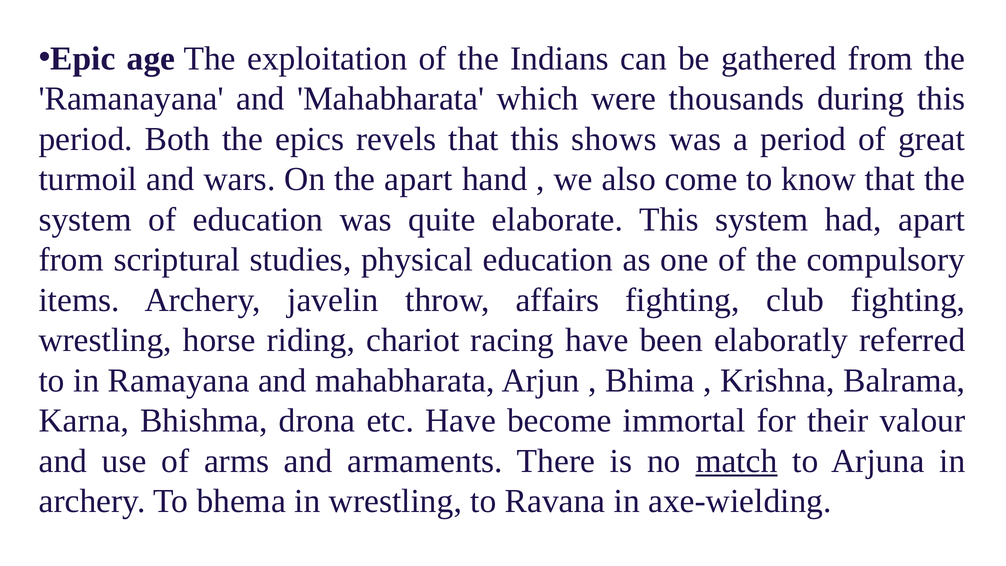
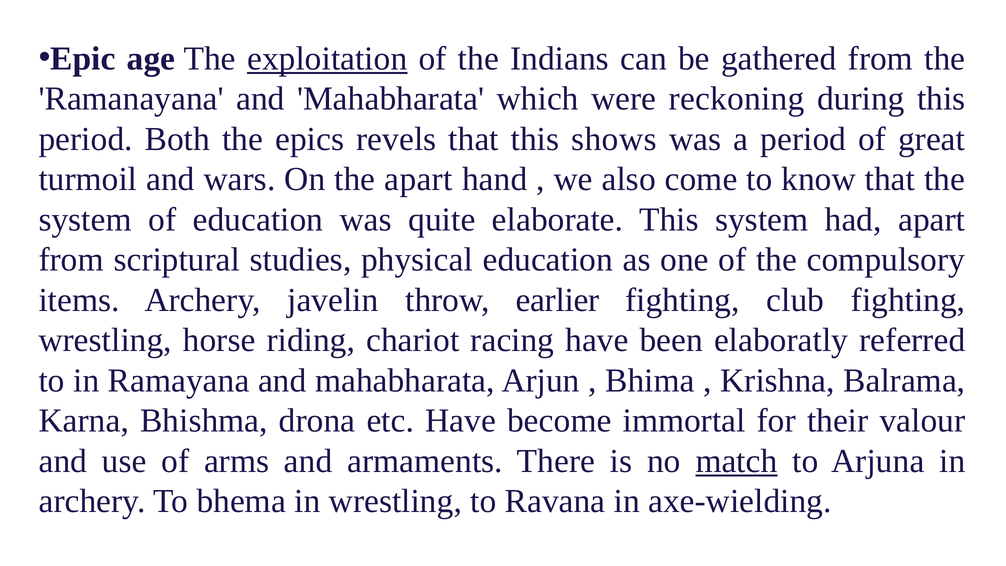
exploitation underline: none -> present (327, 58)
thousands: thousands -> reckoning (737, 99)
affairs: affairs -> earlier (558, 300)
